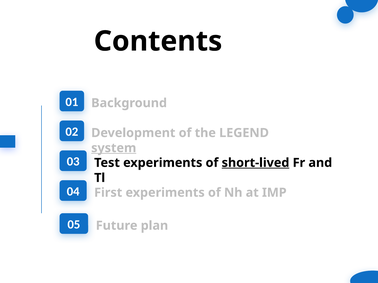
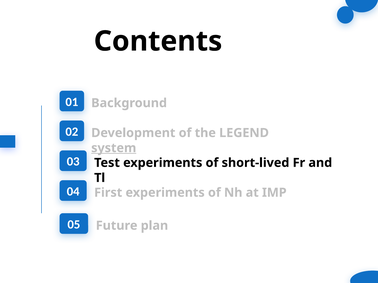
short-lived underline: present -> none (255, 163)
